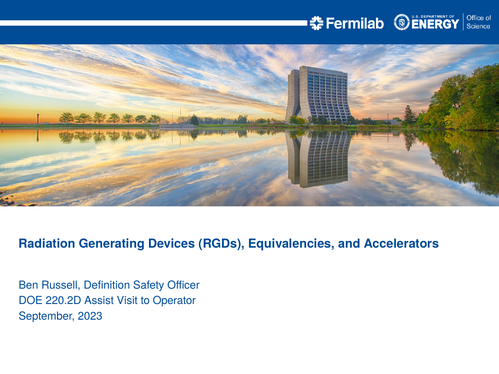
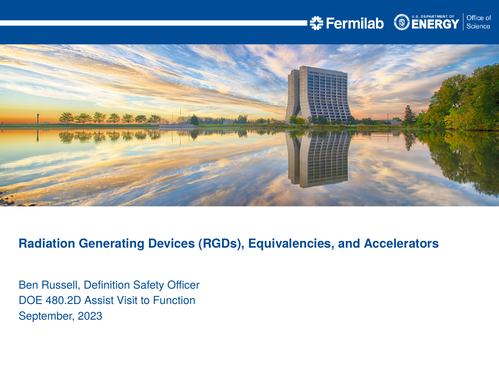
220.2D: 220.2D -> 480.2D (63, 301)
Operator: Operator -> Function (174, 301)
